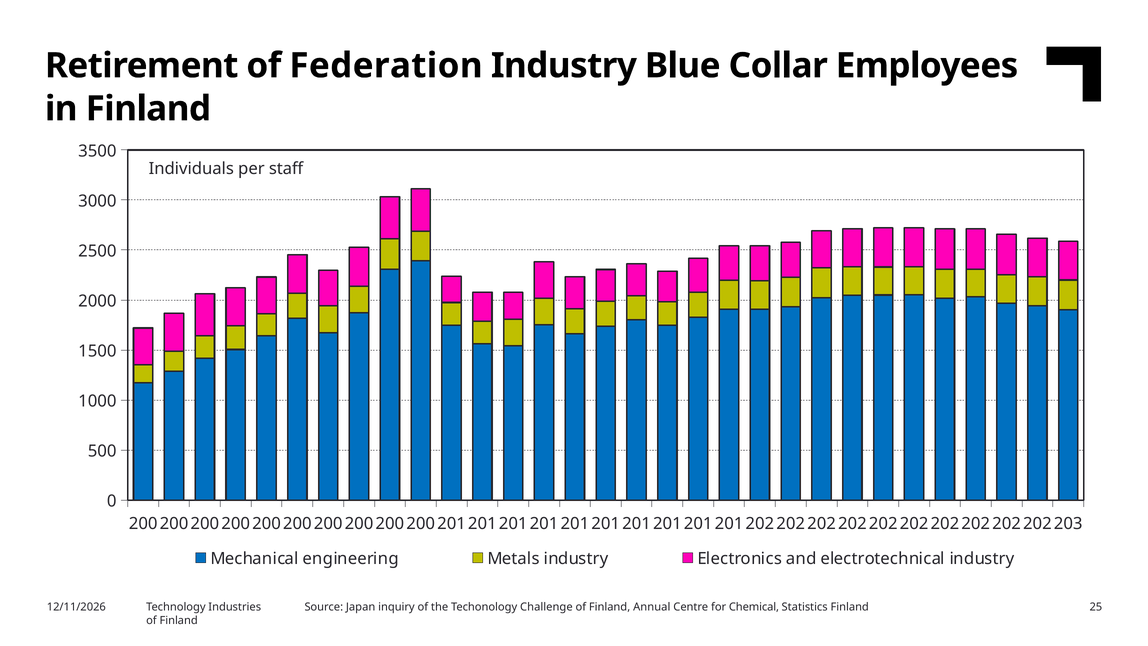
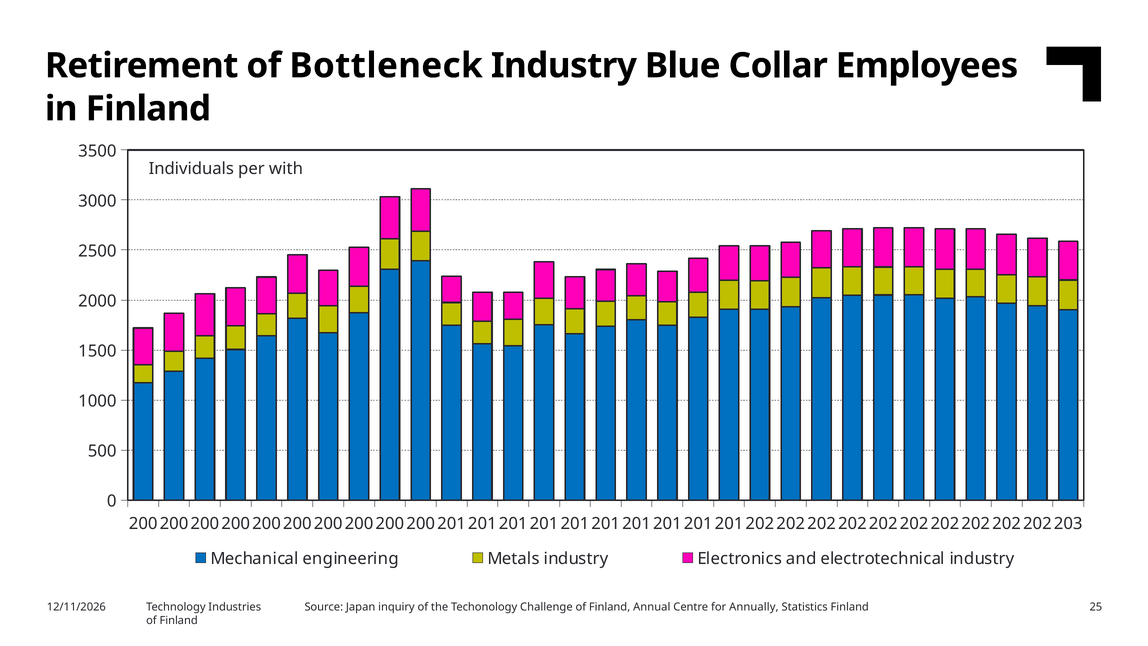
Federation: Federation -> Bottleneck (386, 66)
staff: staff -> with (286, 169)
Chemical: Chemical -> Annually (754, 607)
